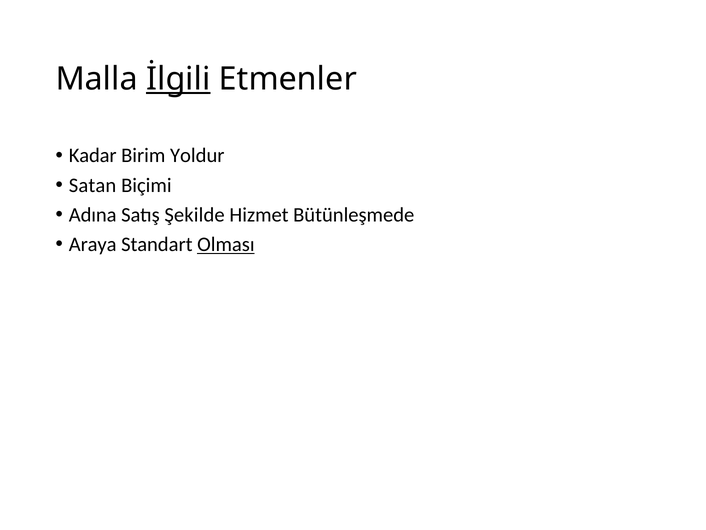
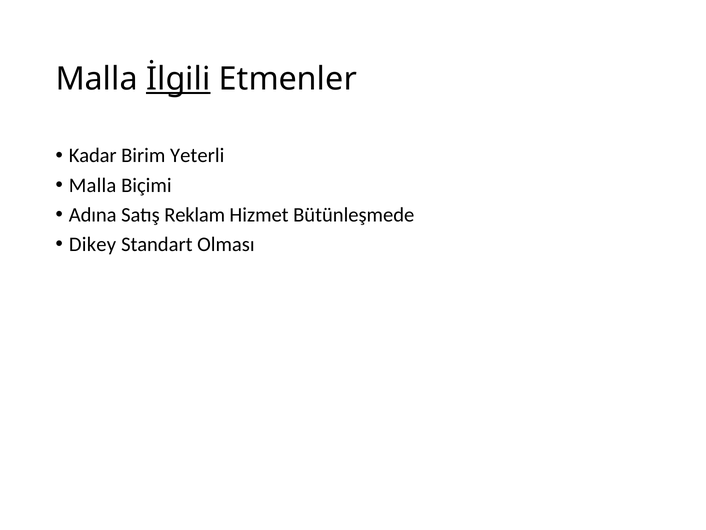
Yoldur: Yoldur -> Yeterli (197, 155)
Satan: Satan -> Malla (93, 185)
Şekilde: Şekilde -> Reklam (195, 215)
Araya: Araya -> Dikey (93, 244)
Olması underline: present -> none (226, 244)
